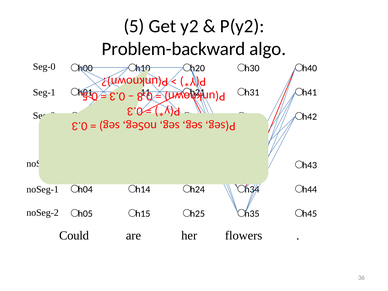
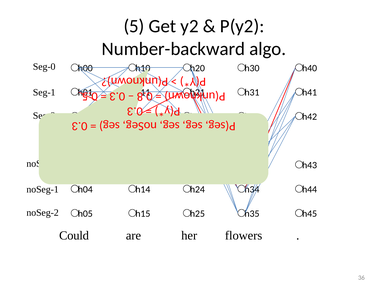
Problem-backward: Problem-backward -> Number-backward (173, 49)
